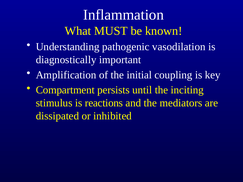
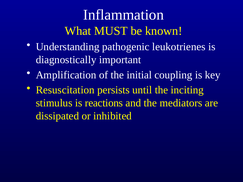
vasodilation: vasodilation -> leukotrienes (179, 47)
Compartment: Compartment -> Resuscitation (65, 90)
